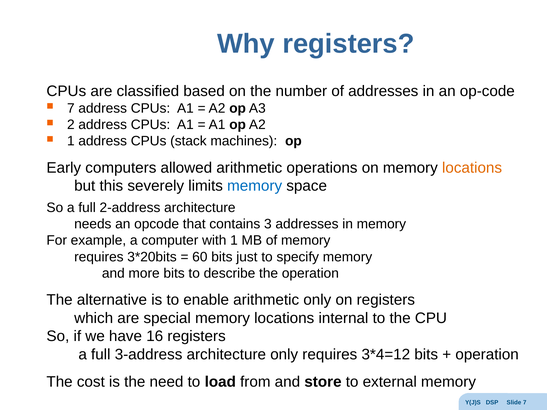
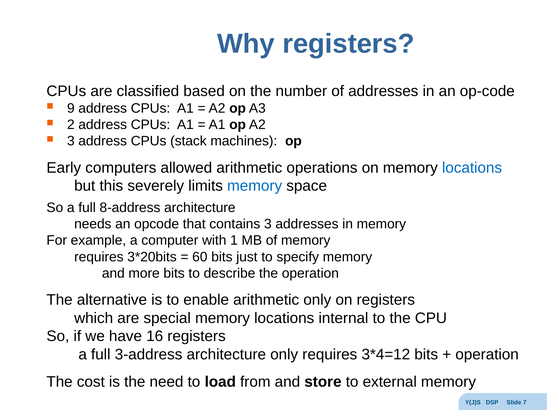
7: 7 -> 9 (71, 108)
1: 1 -> 3 (71, 141)
locations colour: orange -> blue (472, 168)
2-address: 2-address -> 8-address (130, 208)
